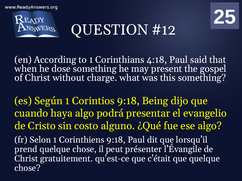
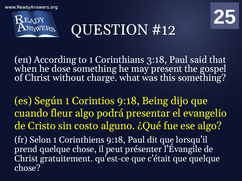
4:18: 4:18 -> 3:18 (157, 60)
haya: haya -> fleur (62, 114)
